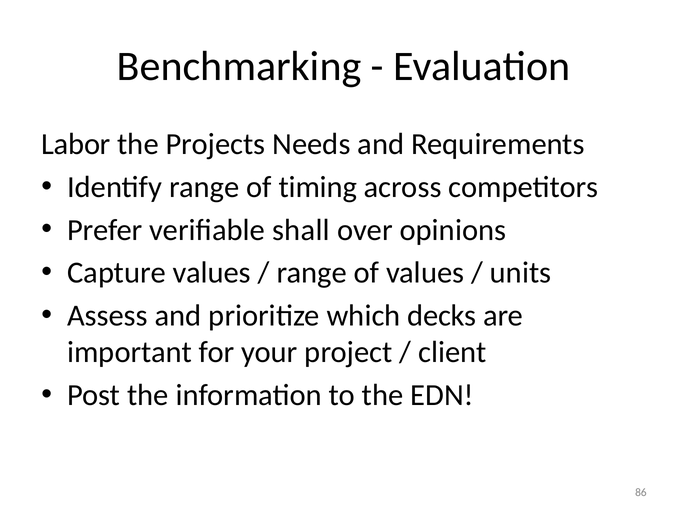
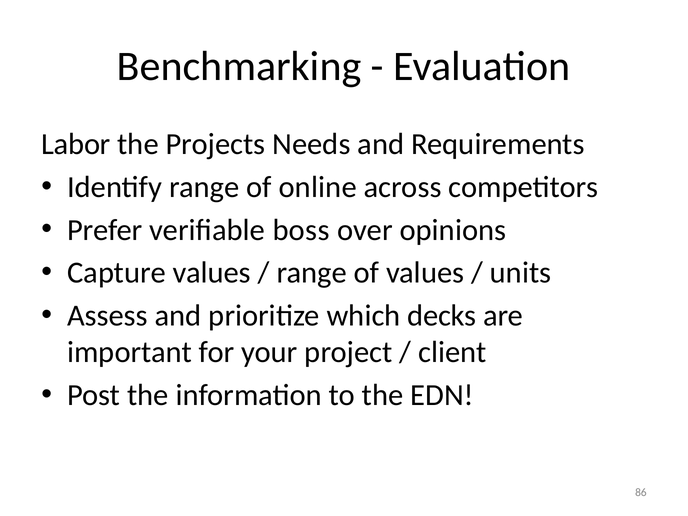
timing: timing -> online (318, 187)
shall: shall -> boss (301, 230)
